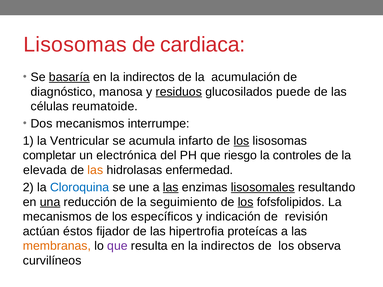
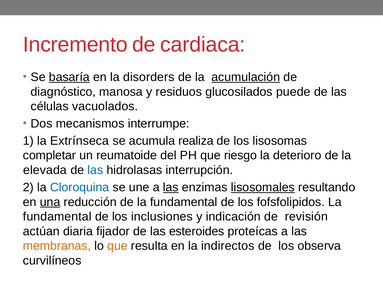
Lisosomas: Lisosomas -> Incremento (75, 45)
indirectos: indirectos -> disorders (149, 77)
acumulación underline: none -> present (246, 77)
residuos underline: present -> none (179, 92)
reumatoide: reumatoide -> vacuolados (105, 106)
Ventricular: Ventricular -> Extrínseca (80, 141)
infarto: infarto -> realiza (196, 141)
los underline: present -> none (241, 141)
electrónica: electrónica -> reumatoide (127, 156)
controles: controles -> deterioro (297, 156)
las colour: orange -> blue (95, 170)
enfermedad: enfermedad -> interrupción (199, 170)
de la seguimiento: seguimiento -> fundamental (184, 202)
los underline: present -> none (246, 202)
mecanismos: mecanismos -> fundamental (57, 217)
específicos: específicos -> inclusiones (162, 217)
éstos: éstos -> diaria (78, 231)
hipertrofia: hipertrofia -> esteroides (197, 231)
que colour: purple -> orange (117, 246)
